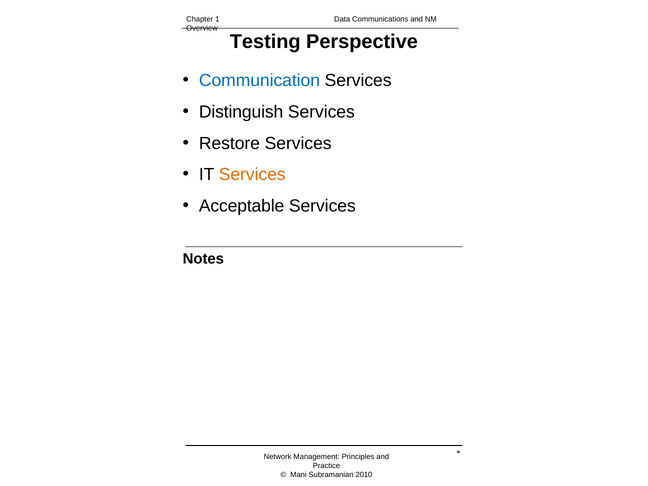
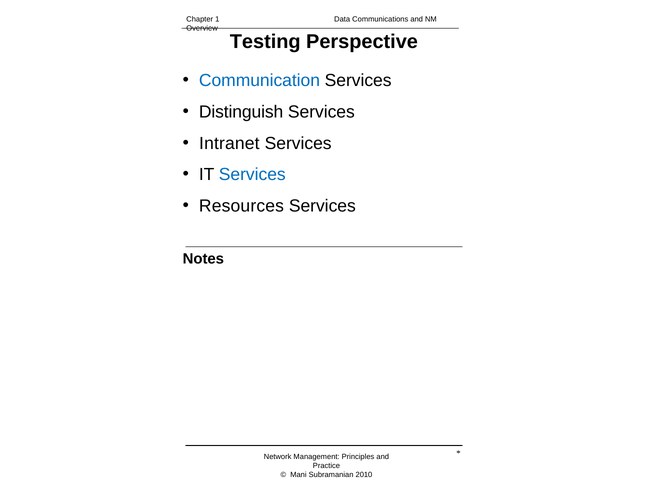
Restore: Restore -> Intranet (229, 143)
Services colour: orange -> blue (252, 175)
Acceptable: Acceptable -> Resources (241, 206)
